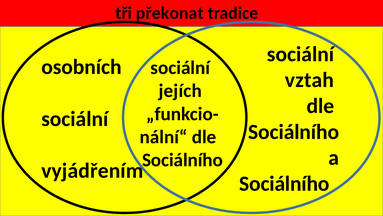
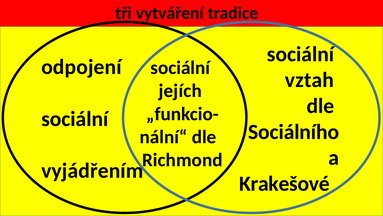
překonat: překonat -> vytváření (170, 13)
osobních: osobních -> odpojení (81, 67)
Sociálního: Sociálního -> Richmond (182, 160)
Sociálního: Sociálního -> Krakešové (284, 183)
